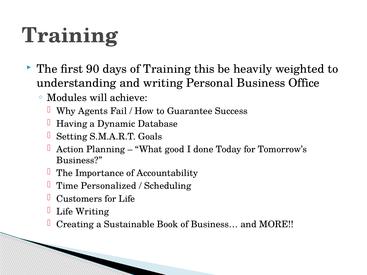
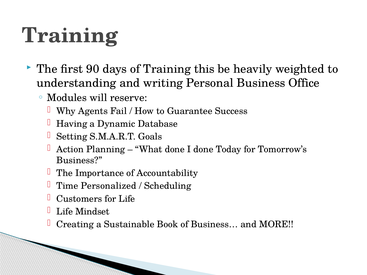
achieve: achieve -> reserve (129, 98)
What good: good -> done (175, 150)
Life Writing: Writing -> Mindset (92, 212)
